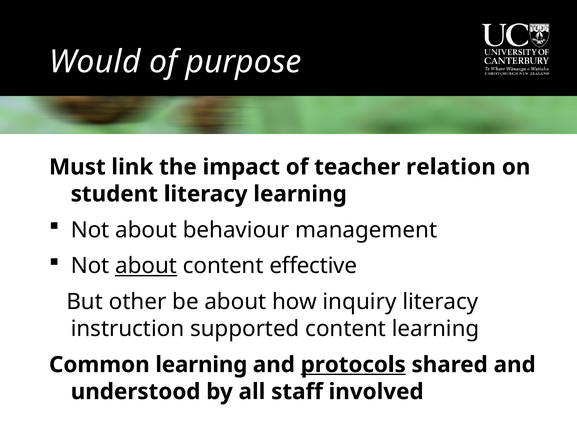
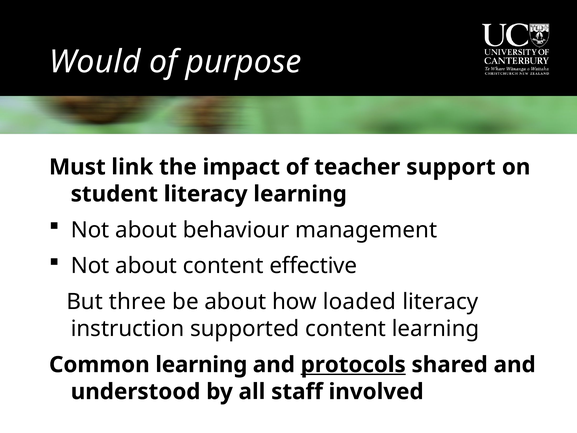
relation: relation -> support (451, 167)
about underline: present -> none (146, 266)
other: other -> three (138, 302)
inquiry: inquiry -> loaded (359, 302)
